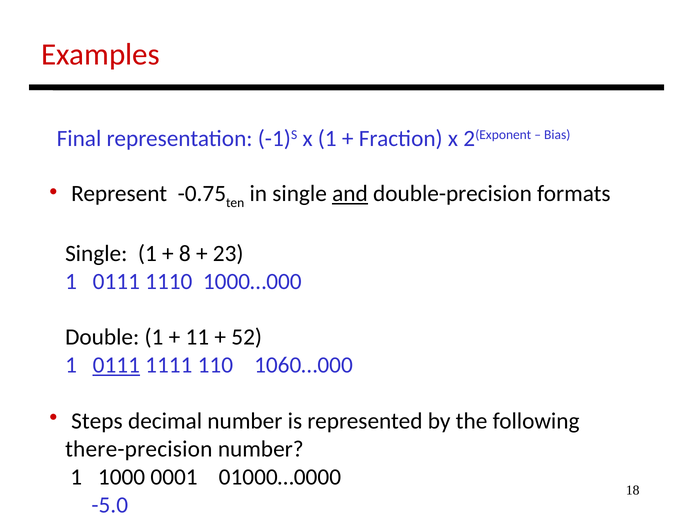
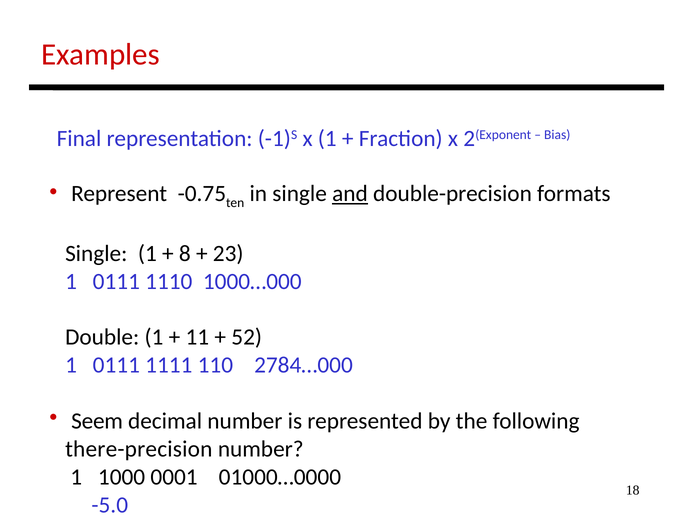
0111 underline: present -> none (116, 365)
1060…000: 1060…000 -> 2784…000 (303, 365)
Steps: Steps -> Seem (97, 421)
